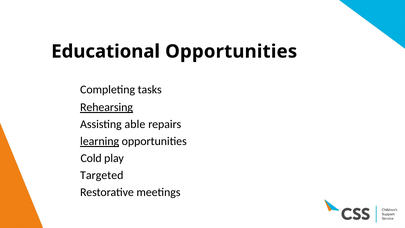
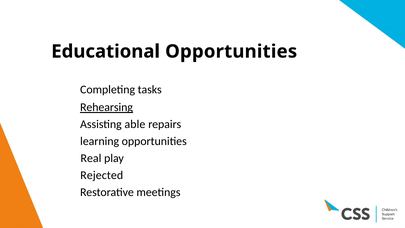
learning underline: present -> none (100, 141)
Cold: Cold -> Real (91, 158)
Targeted: Targeted -> Rejected (102, 175)
